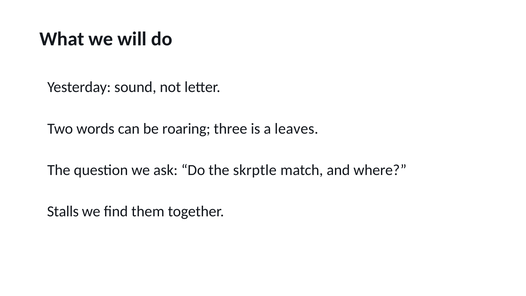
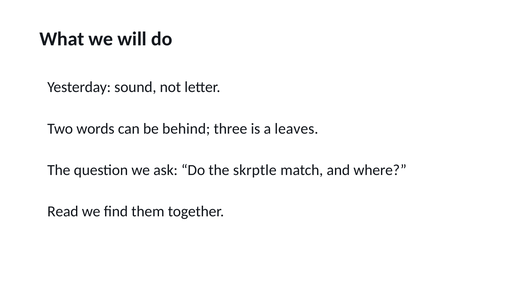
roaring: roaring -> behind (186, 129)
Stalls: Stalls -> Read (63, 211)
